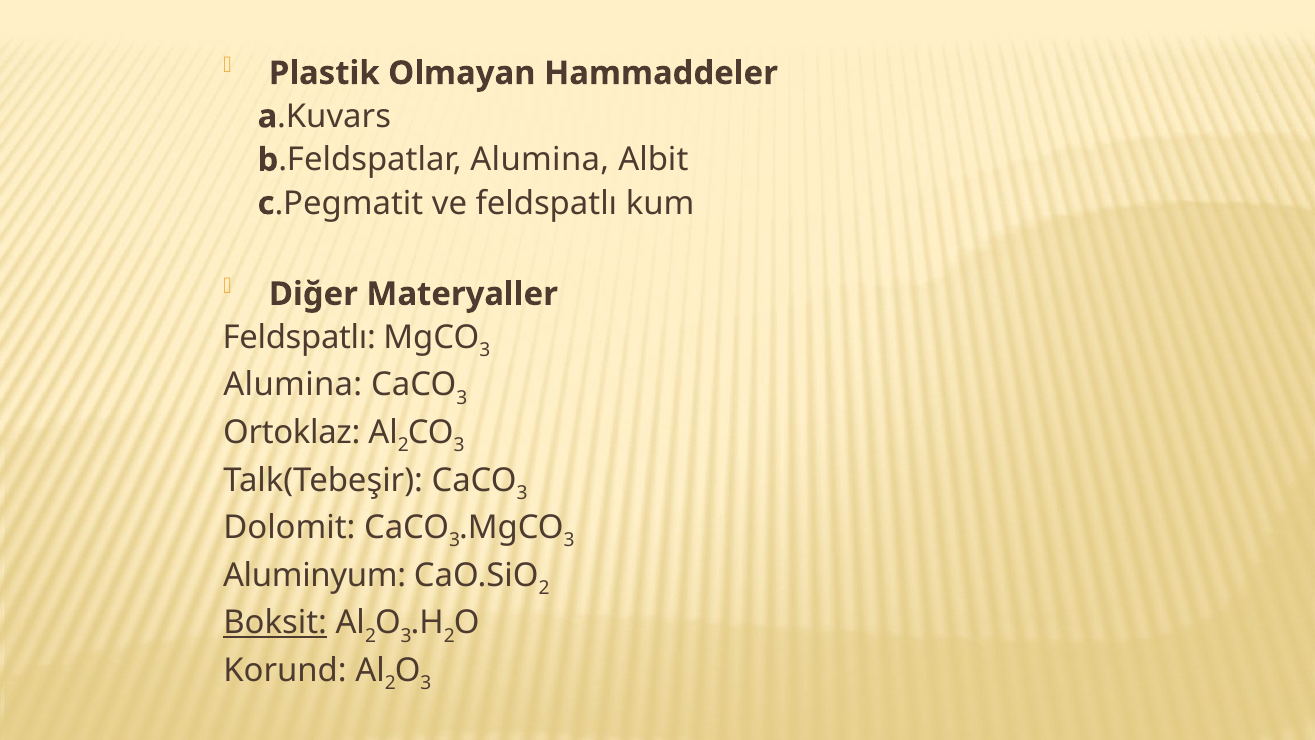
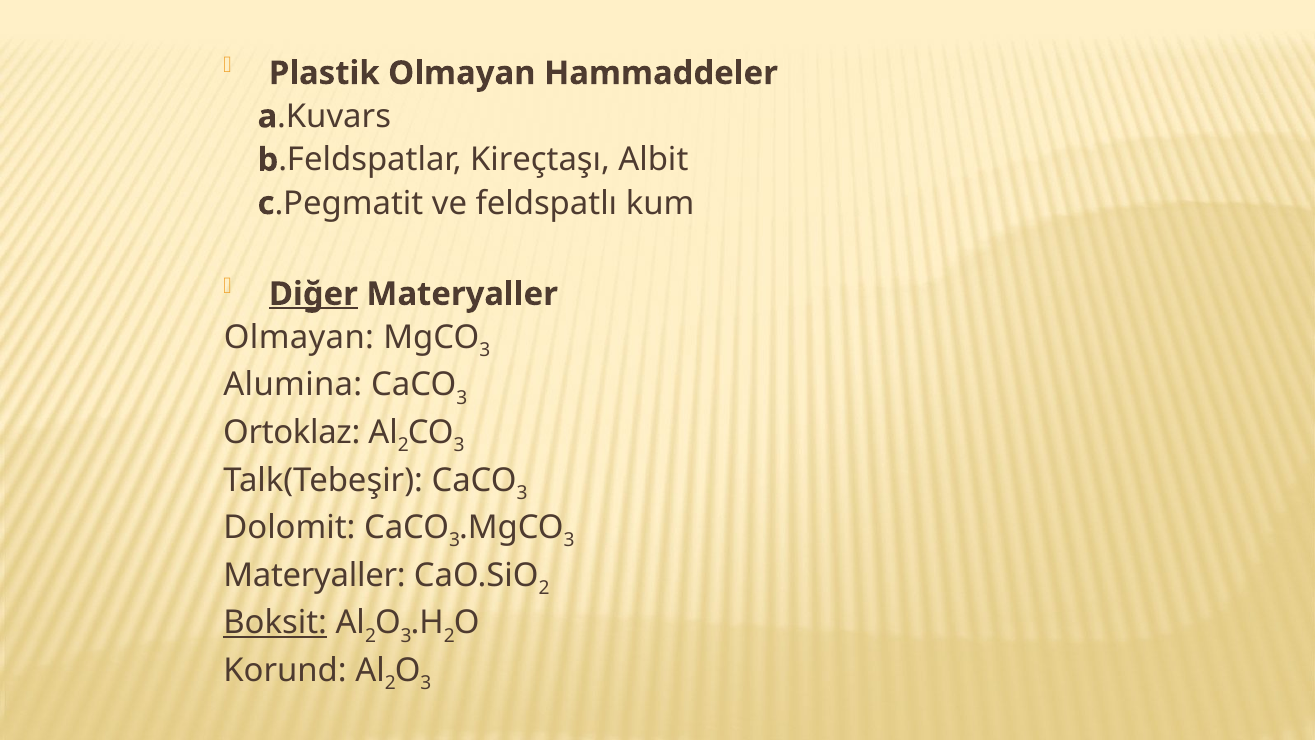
Alumina: Alumina -> Kireçtaşı (540, 160)
Diğer underline: none -> present (313, 294)
Feldspatlı: Feldspatlı -> Olmayan (299, 337)
Aluminyum: Aluminyum -> Materyaller (315, 575)
